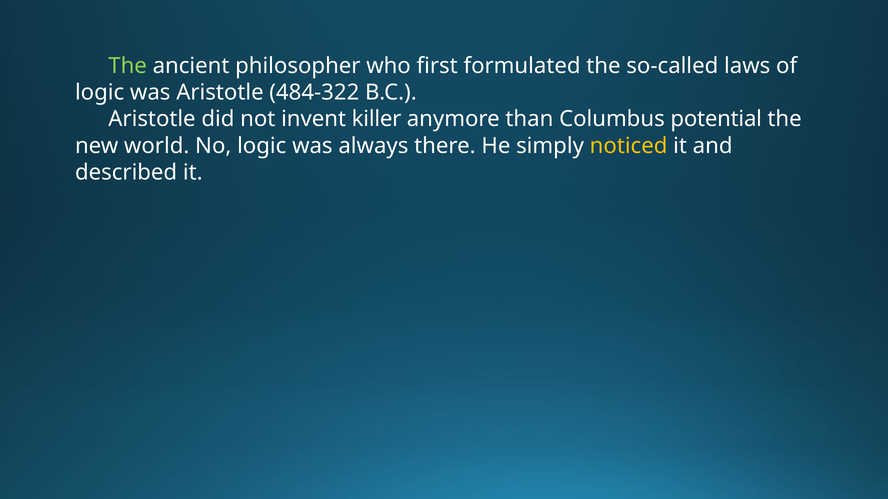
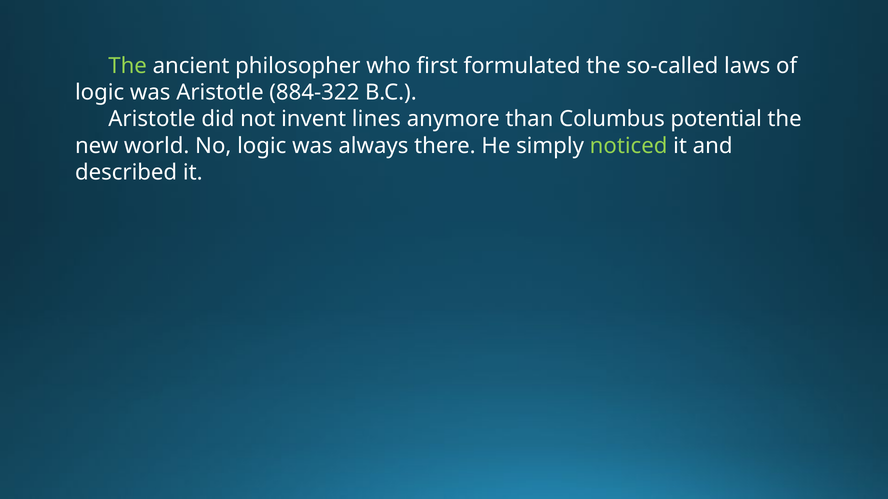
484-322: 484-322 -> 884-322 (314, 93)
killer: killer -> lines (376, 119)
noticed colour: yellow -> light green (629, 146)
